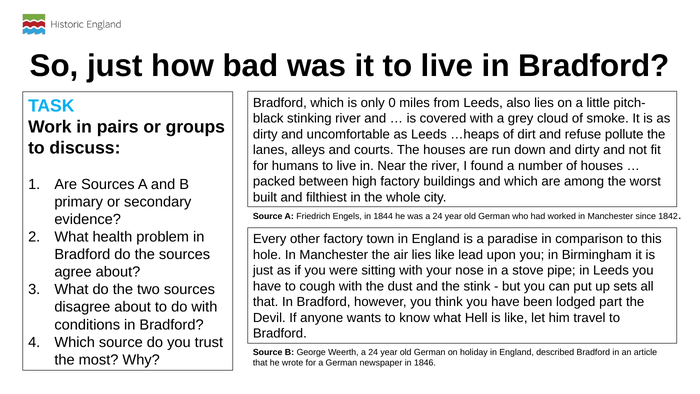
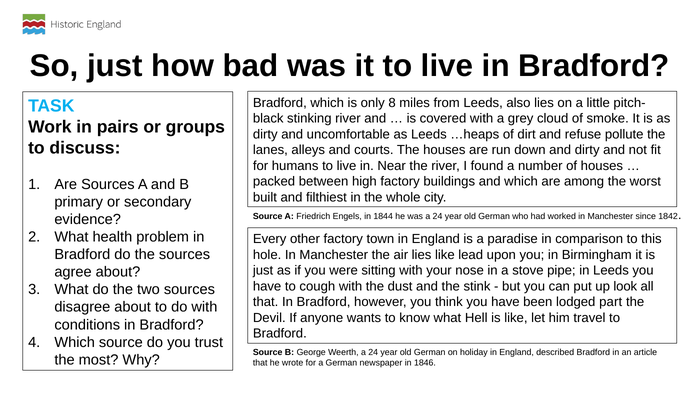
0: 0 -> 8 (392, 103)
sets: sets -> look (625, 286)
